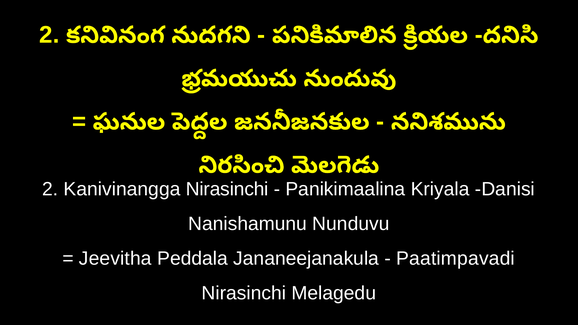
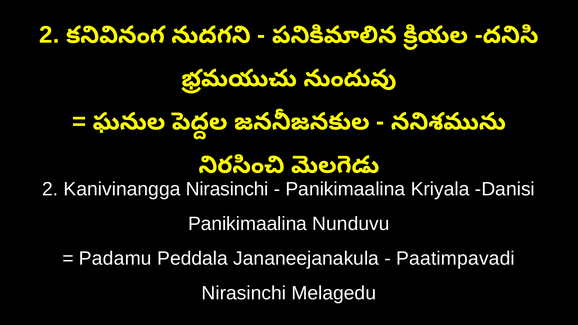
Nanishamunu: Nanishamunu -> Panikimaalina (248, 224)
Jeevitha: Jeevitha -> Padamu (115, 259)
